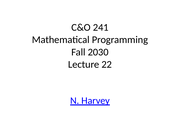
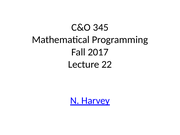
241: 241 -> 345 (101, 27)
2030: 2030 -> 2017 (98, 52)
